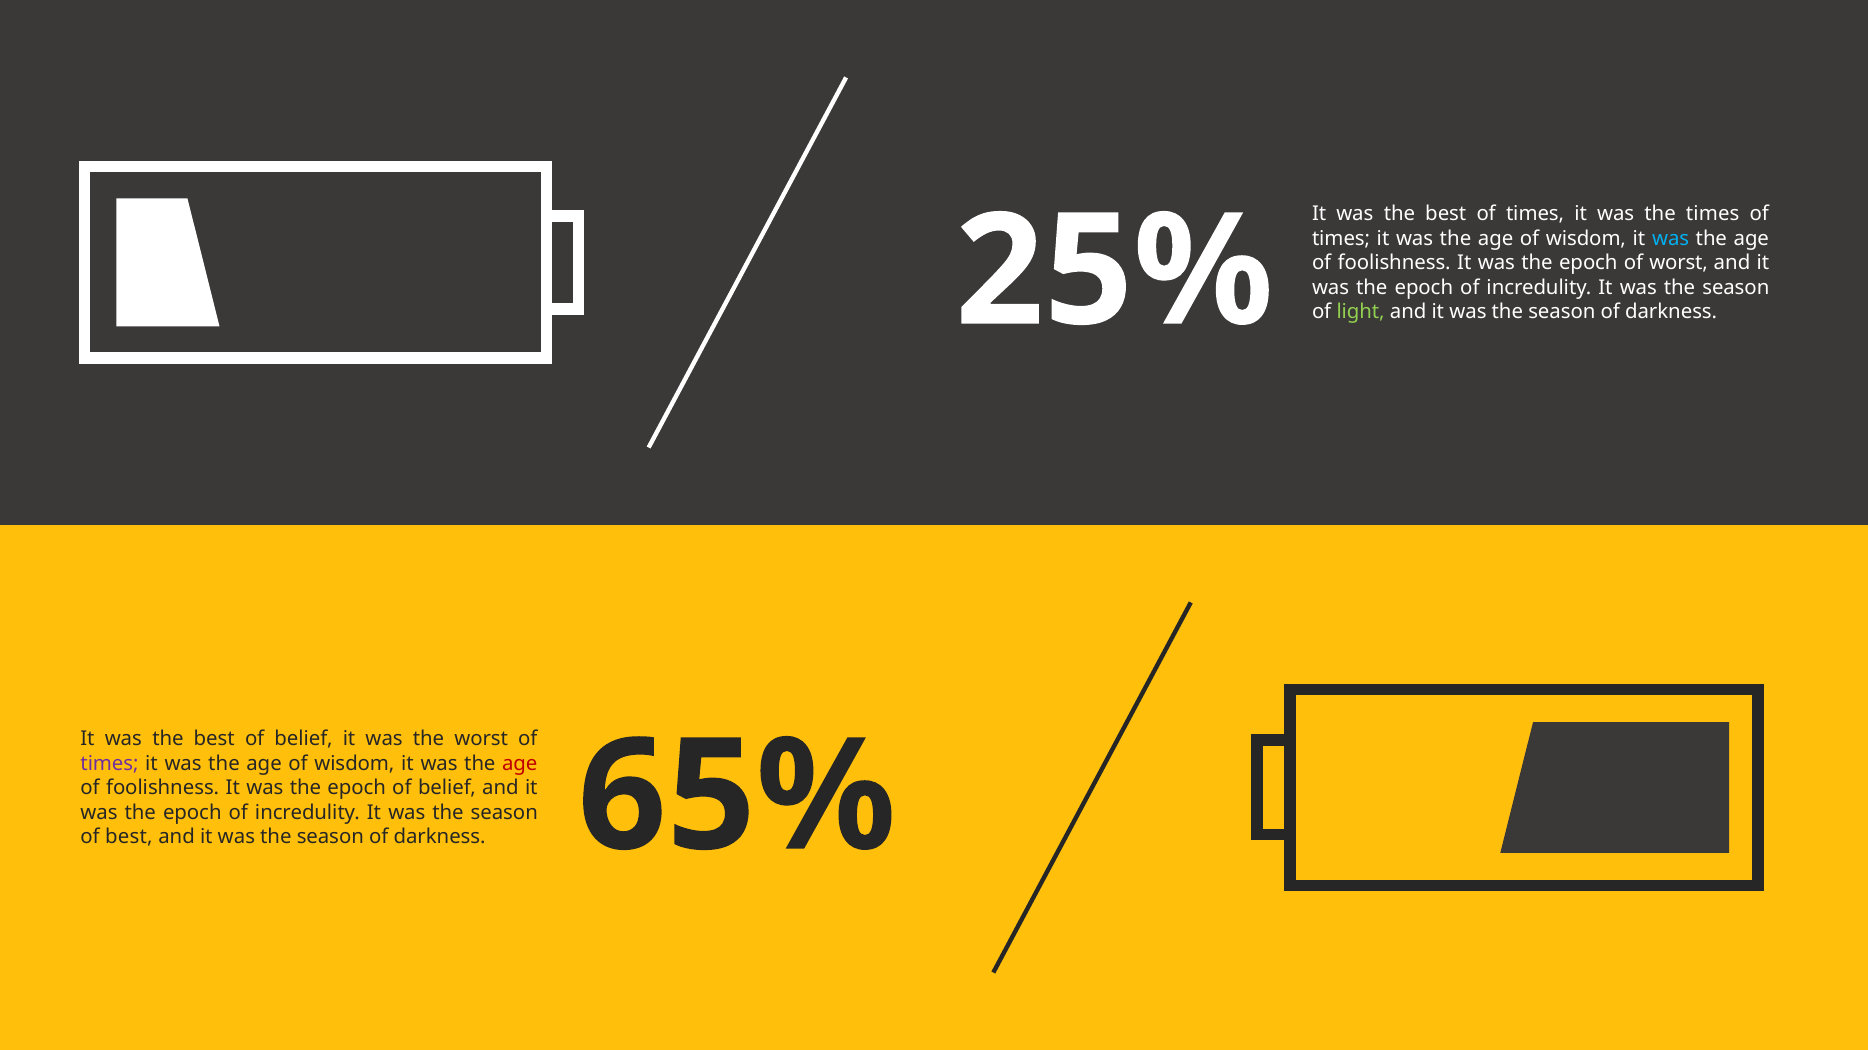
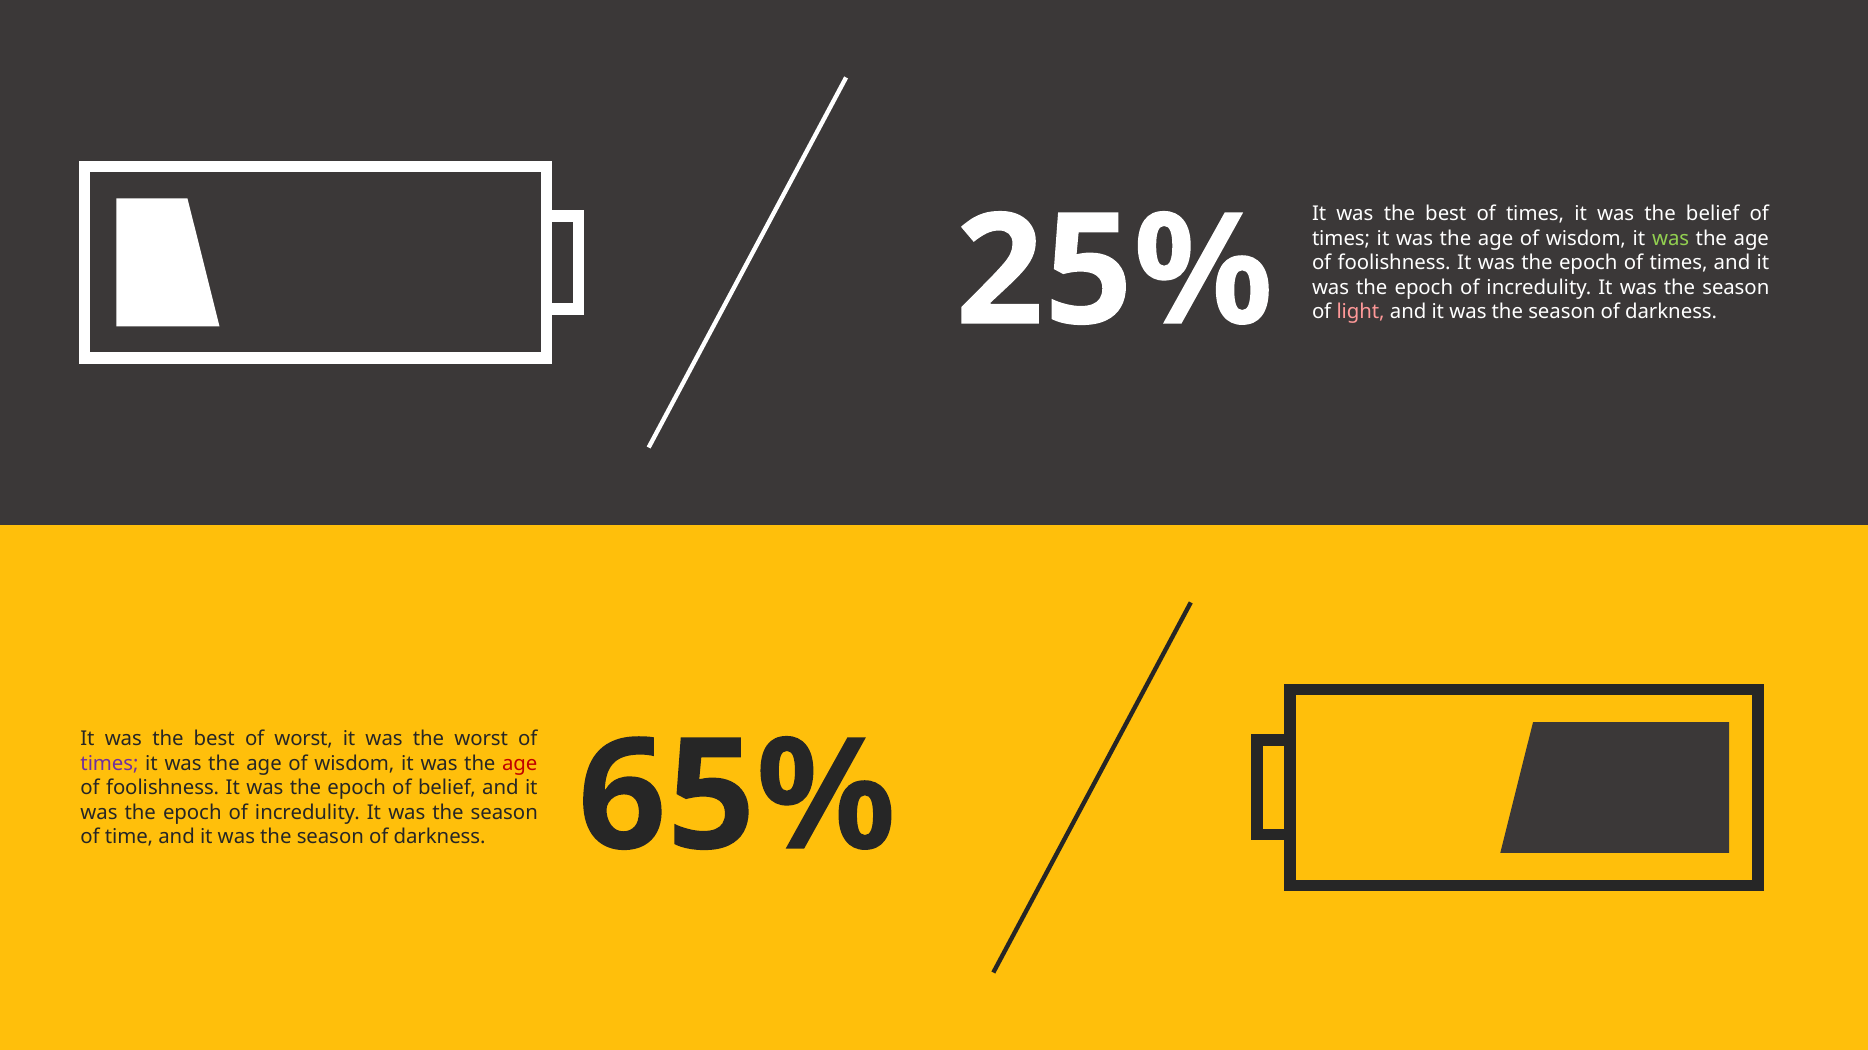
the times: times -> belief (1713, 214)
was colour: light blue -> light green (1671, 239)
epoch of worst: worst -> times (1679, 263)
light colour: light green -> pink (1361, 312)
best of belief: belief -> worst (304, 740)
of best: best -> time (129, 838)
